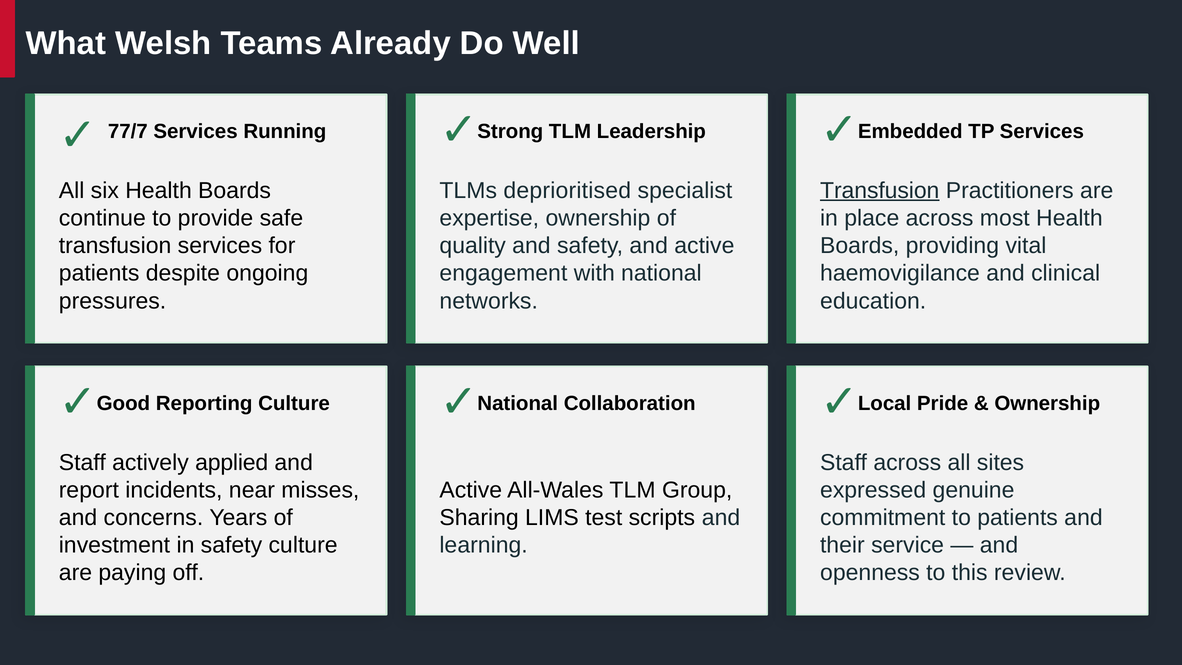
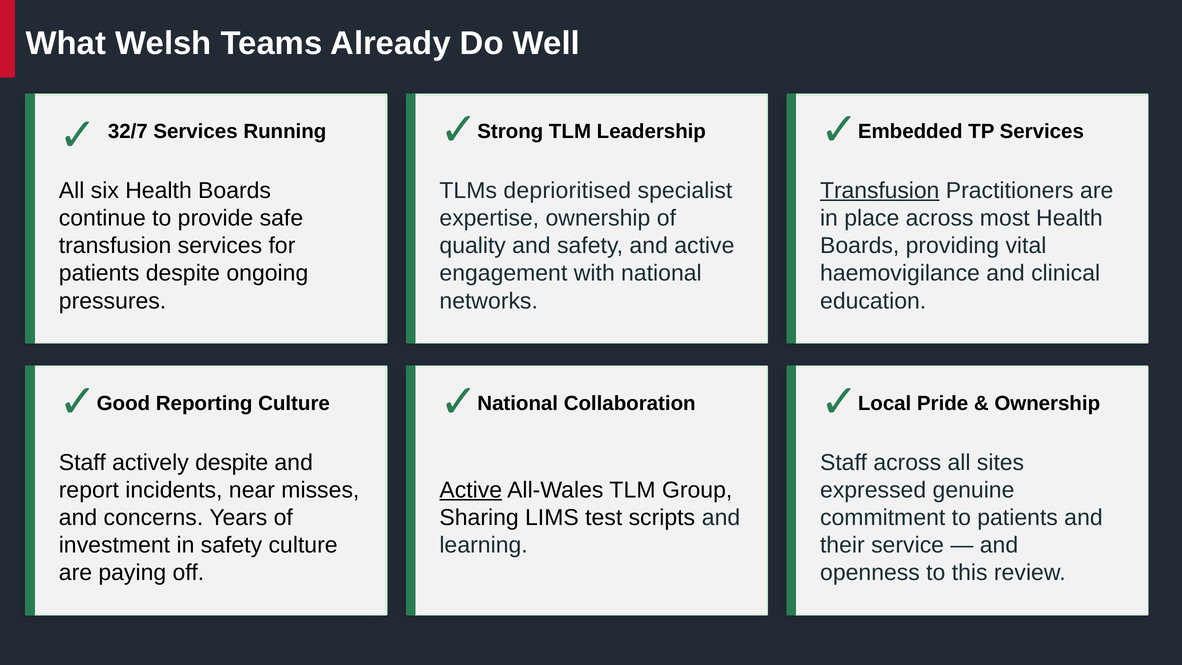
77/7: 77/7 -> 32/7 (128, 131)
actively applied: applied -> despite (232, 462)
Active underline: none -> present (471, 490)
